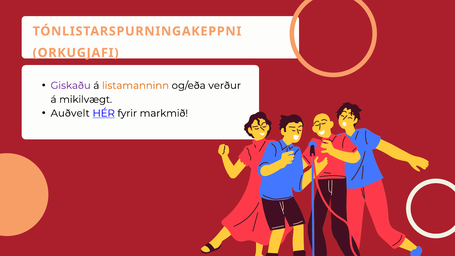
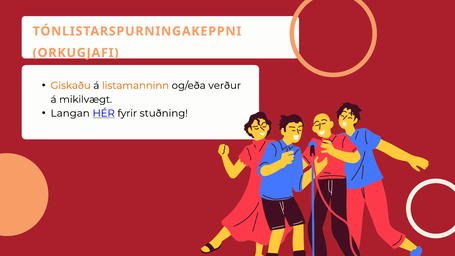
Giskaðu colour: purple -> orange (71, 86)
Auðvelt: Auðvelt -> Langan (70, 113)
markmið: markmið -> stuðning (164, 113)
